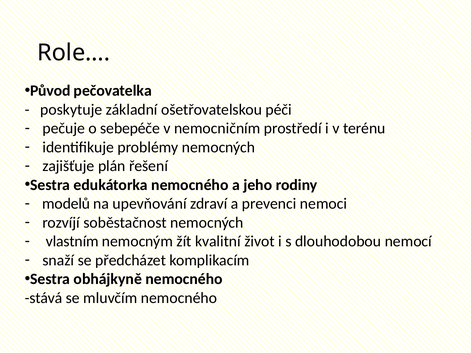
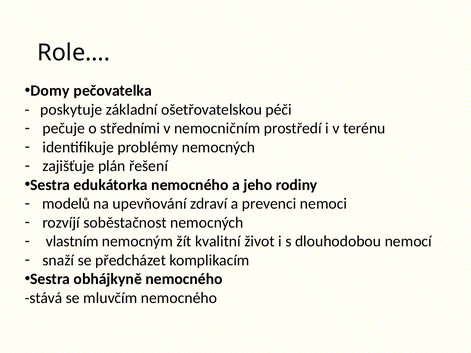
Původ: Původ -> Domy (50, 91)
sebepéče: sebepéče -> středními (130, 129)
